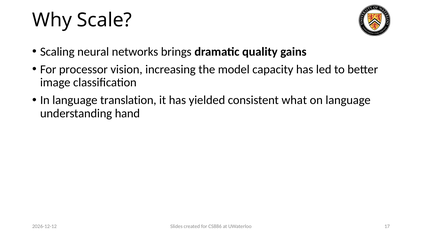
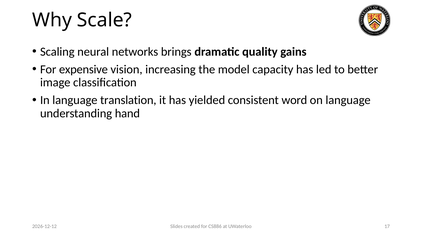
processor: processor -> expensive (83, 69)
what: what -> word (294, 100)
